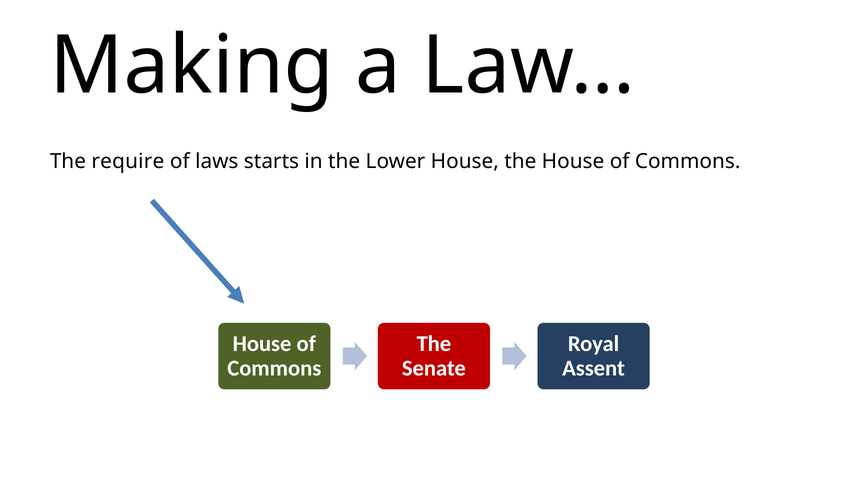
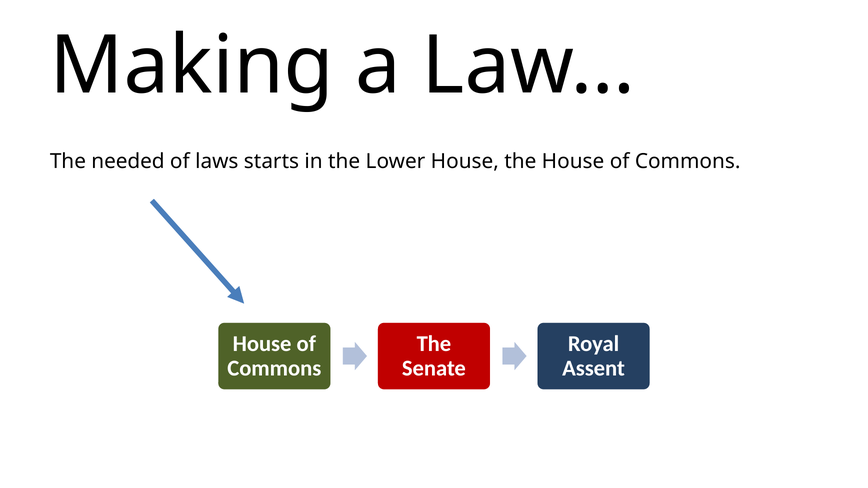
require: require -> needed (128, 162)
